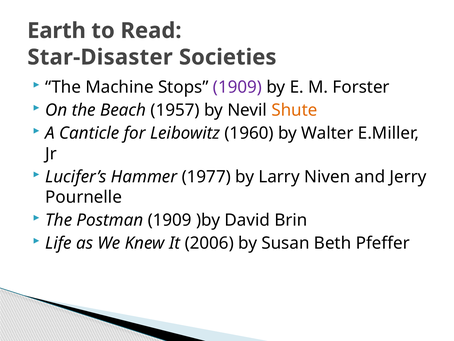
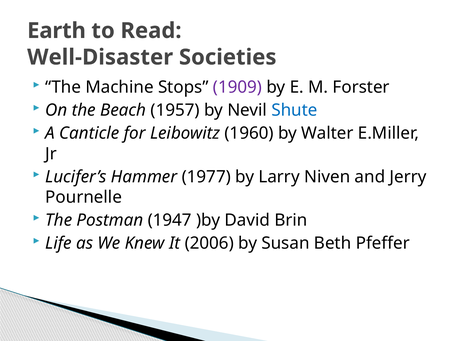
Star-Disaster: Star-Disaster -> Well-Disaster (100, 57)
Shute colour: orange -> blue (294, 110)
Postman 1909: 1909 -> 1947 (170, 220)
